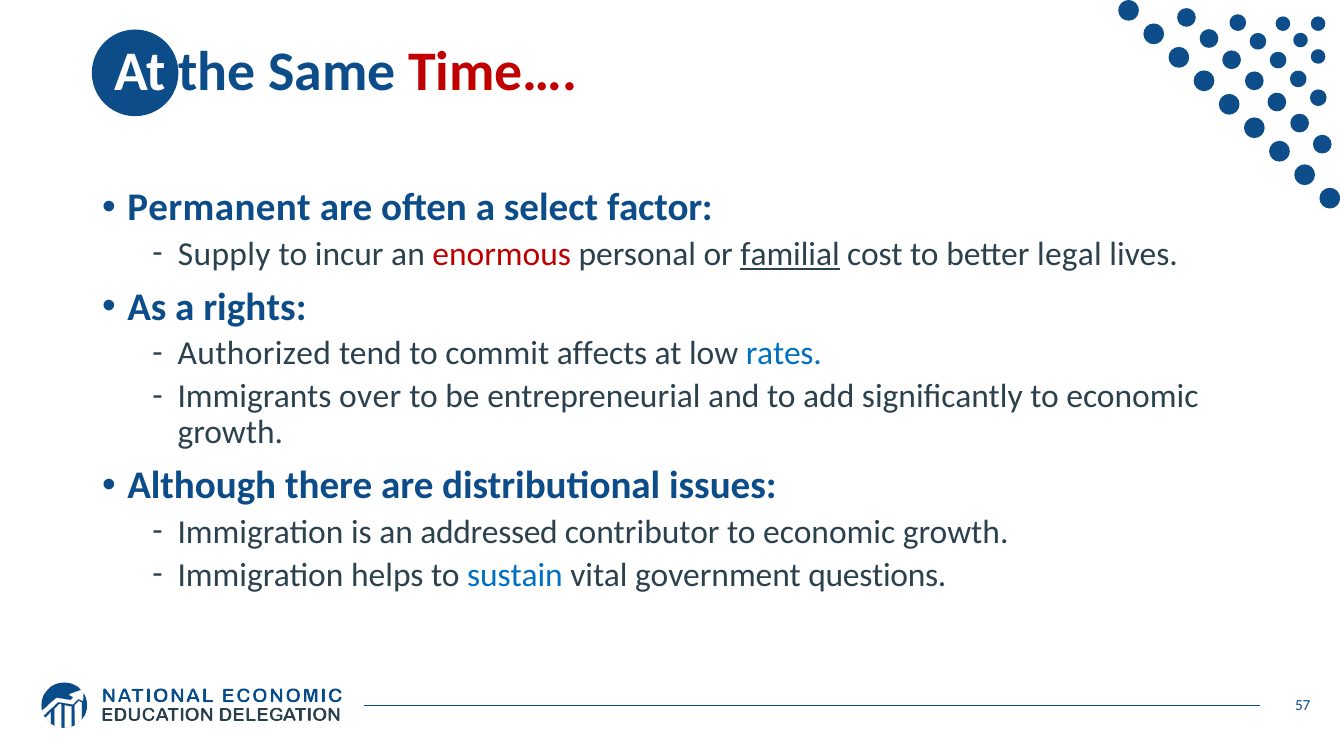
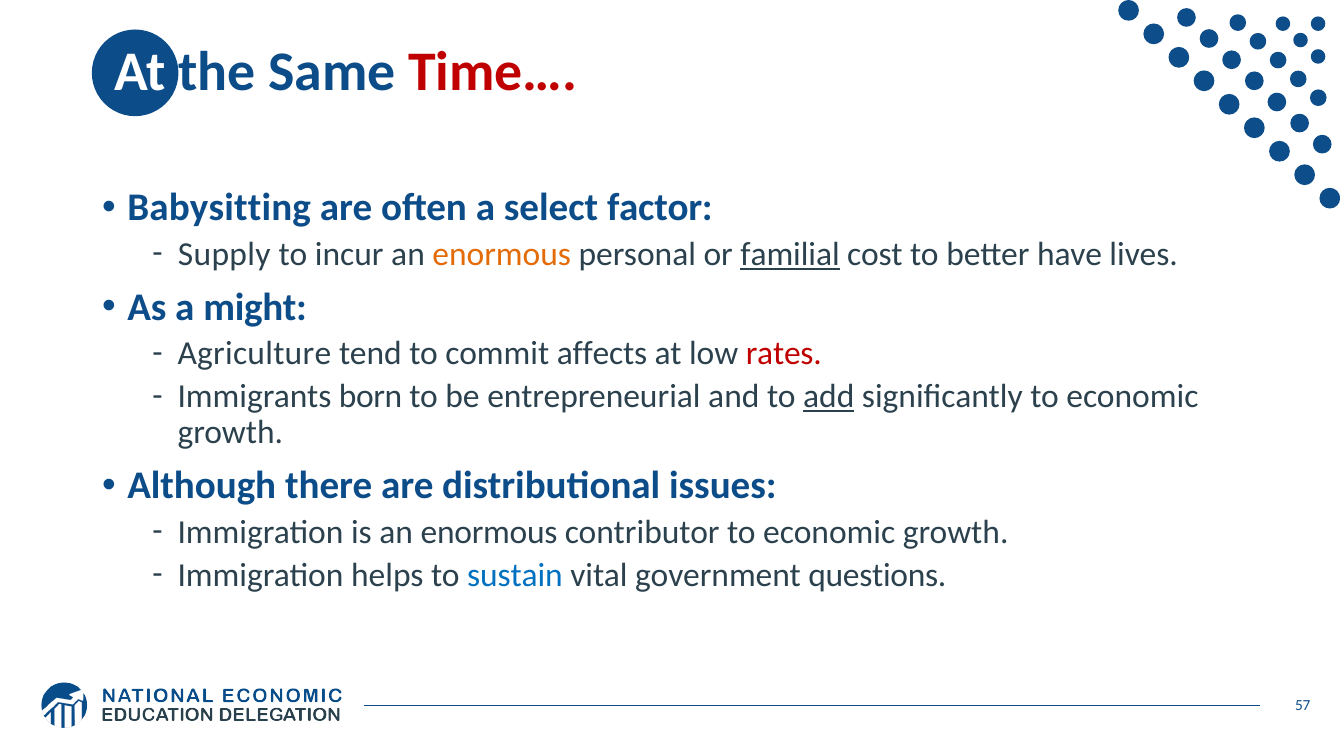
Permanent: Permanent -> Babysitting (219, 208)
enormous colour: red -> orange (502, 254)
legal: legal -> have (1070, 254)
rights: rights -> might (255, 307)
Authorized: Authorized -> Agriculture (254, 353)
rates colour: blue -> red (784, 353)
over: over -> born (371, 396)
add underline: none -> present (829, 396)
is an addressed: addressed -> enormous (489, 532)
